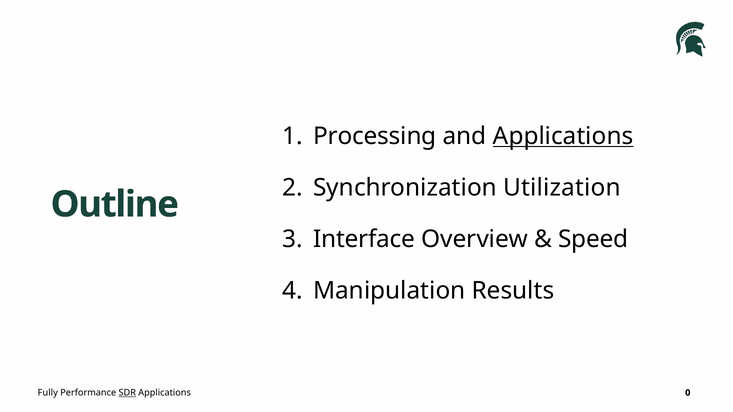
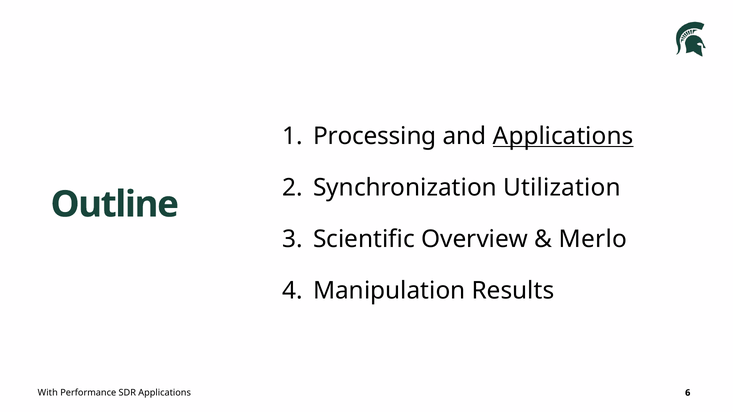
Interface: Interface -> Scientific (364, 239)
Speed: Speed -> Merlo (593, 239)
Fully: Fully -> With (48, 393)
SDR underline: present -> none (127, 393)
0: 0 -> 6 (688, 393)
